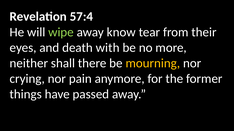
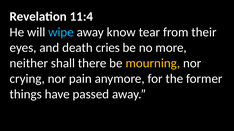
57:4: 57:4 -> 11:4 (81, 17)
wipe colour: light green -> light blue (61, 32)
with: with -> cries (108, 48)
